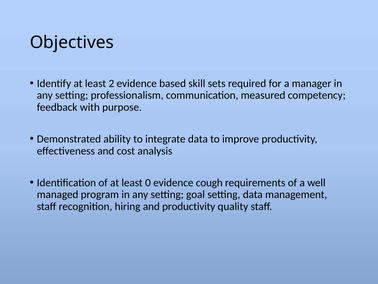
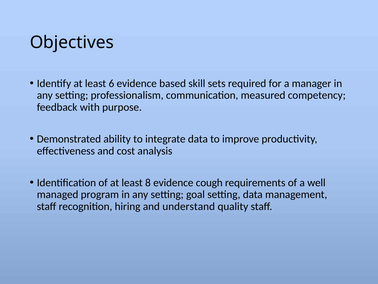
2: 2 -> 6 (111, 83)
0: 0 -> 8 (148, 182)
and productivity: productivity -> understand (189, 206)
